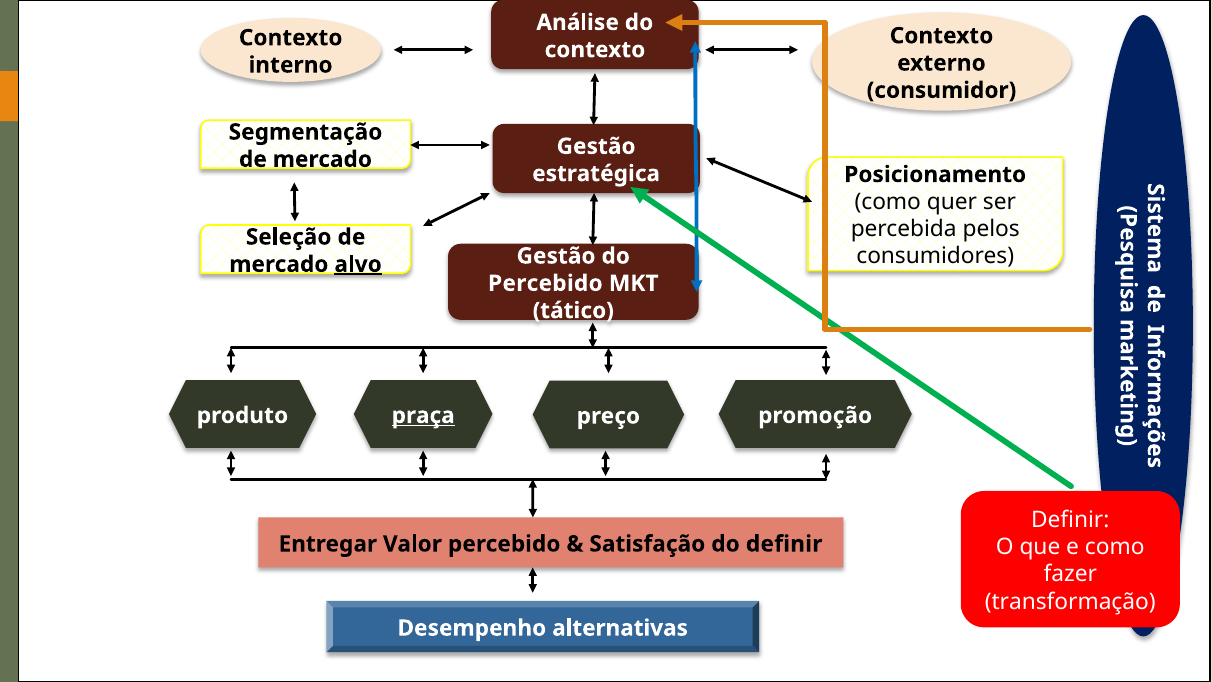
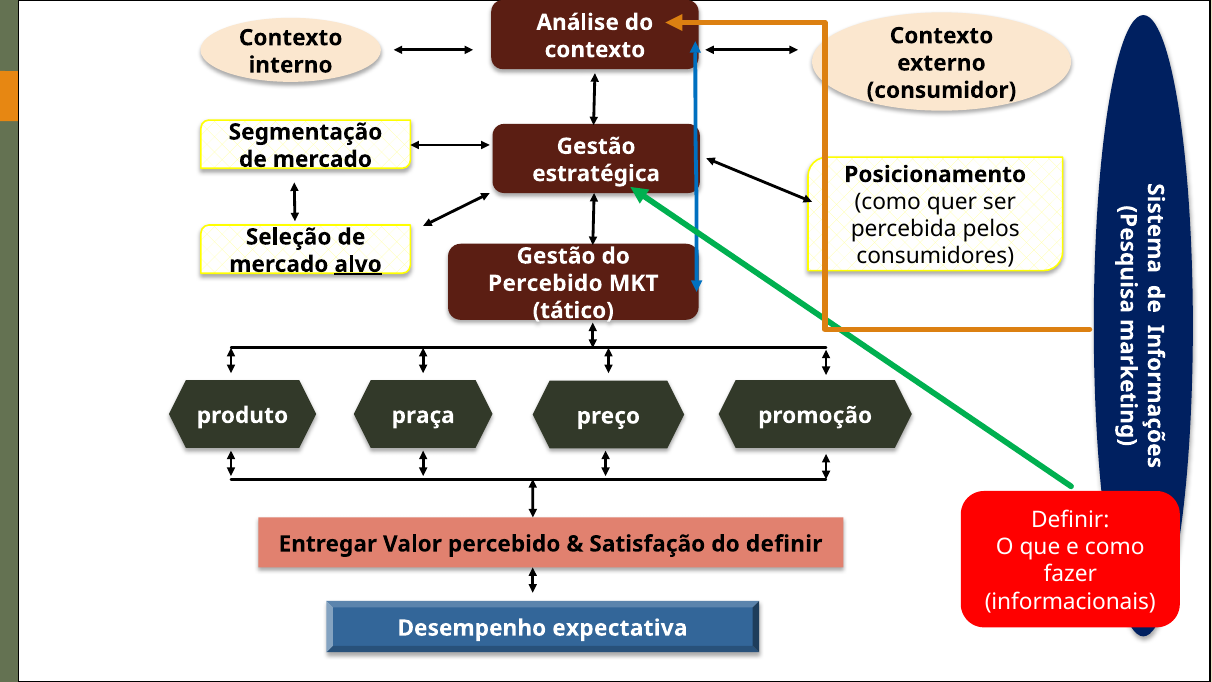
praça underline: present -> none (423, 415)
transformação: transformação -> informacionais (1070, 601)
alternativas: alternativas -> expectativa (620, 628)
